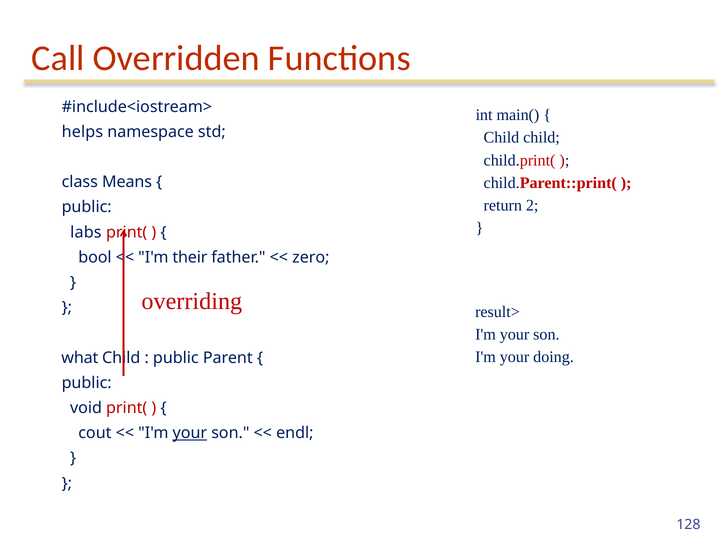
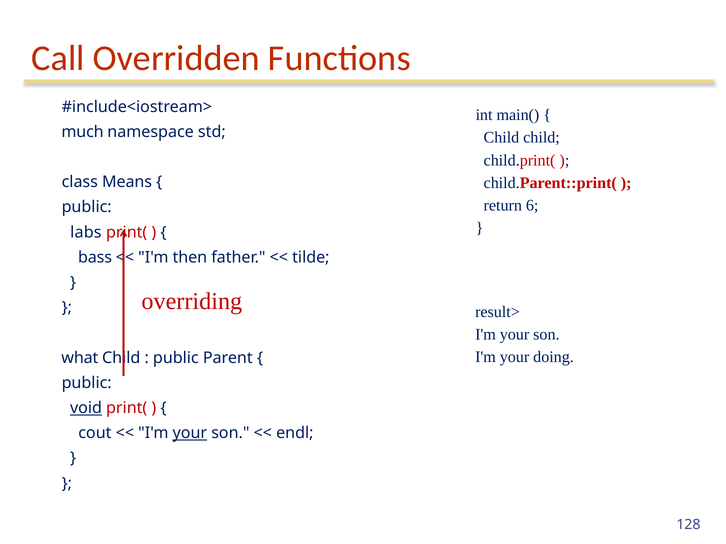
helps: helps -> much (83, 132)
2: 2 -> 6 (532, 206)
bool: bool -> bass (95, 258)
their: their -> then (190, 258)
zero: zero -> tilde (311, 258)
void underline: none -> present (86, 408)
